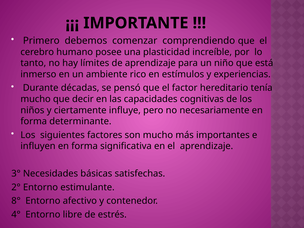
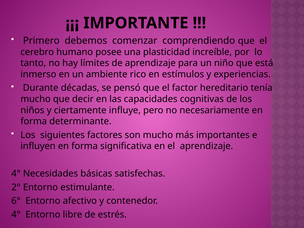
3°: 3° -> 4° (16, 174)
8°: 8° -> 6° (16, 201)
